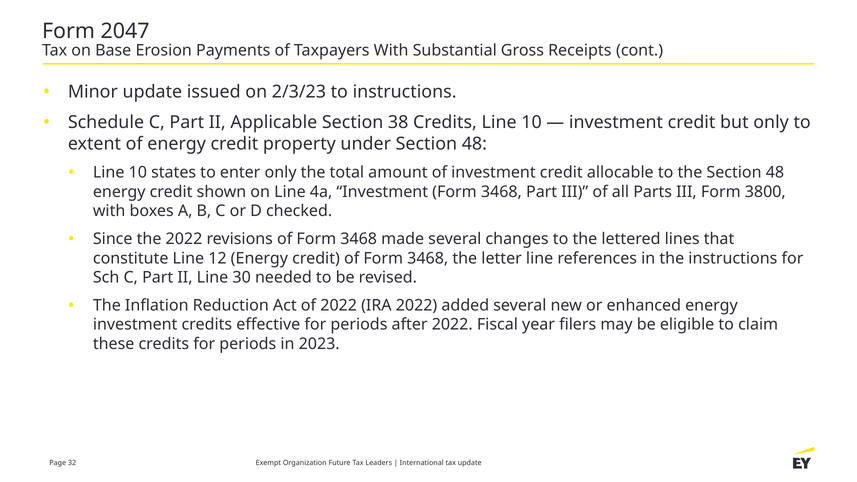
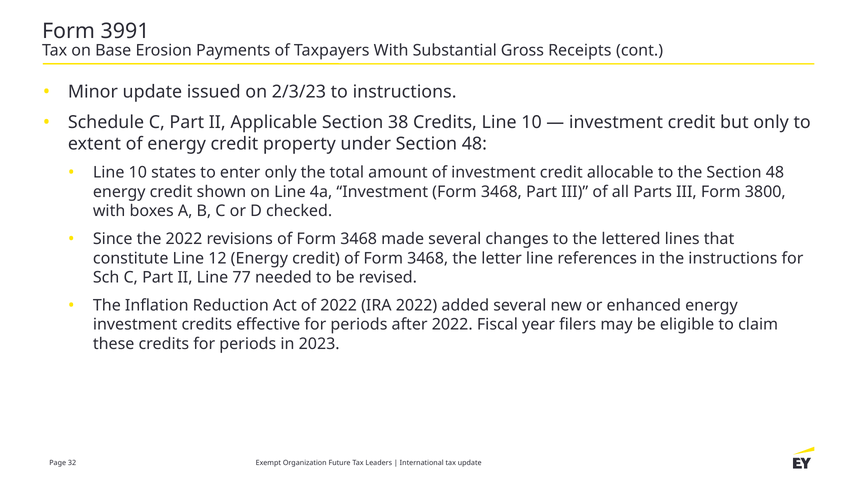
2047: 2047 -> 3991 (125, 31)
30: 30 -> 77 (242, 277)
